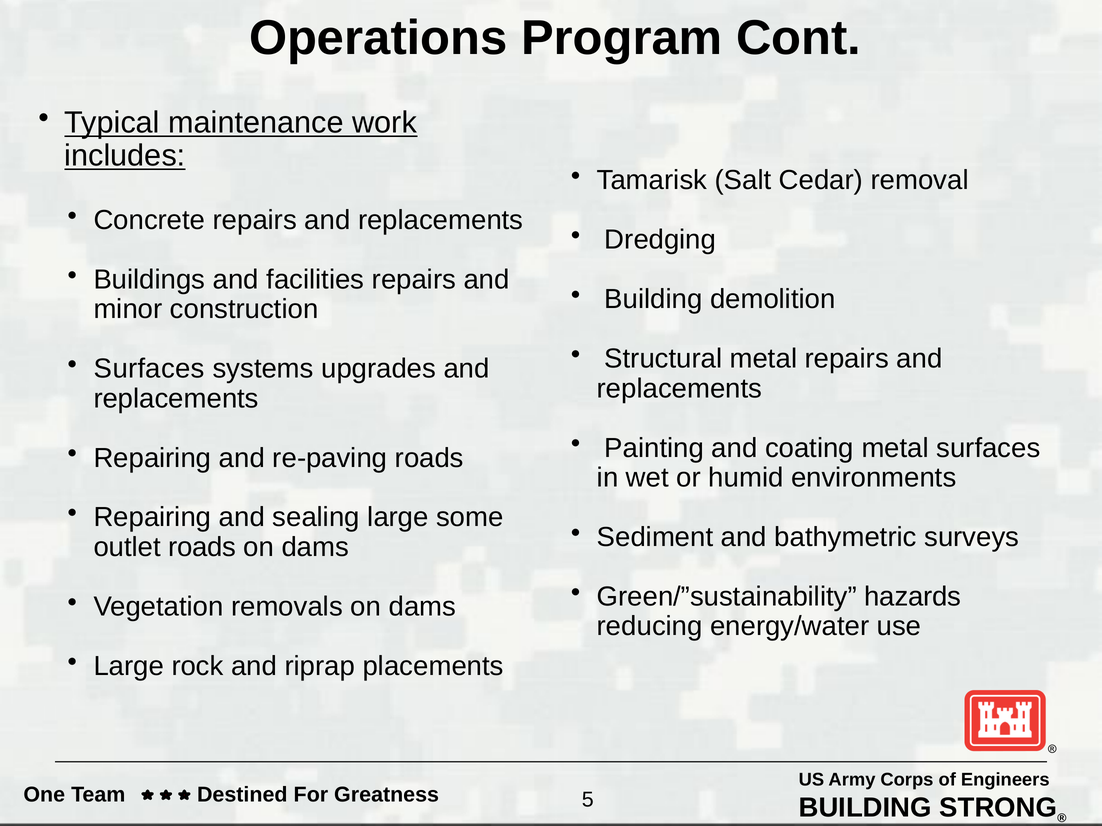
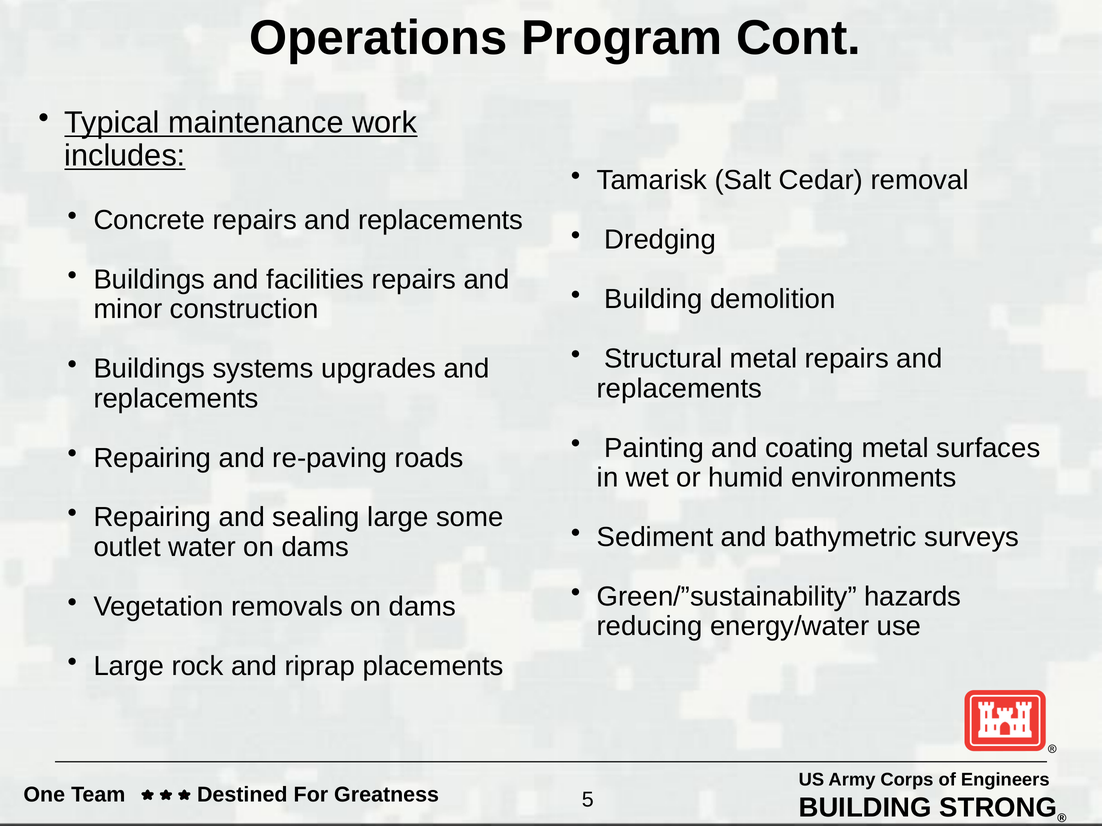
Surfaces: Surfaces -> Buildings (149, 369)
outlet roads: roads -> water (202, 547)
